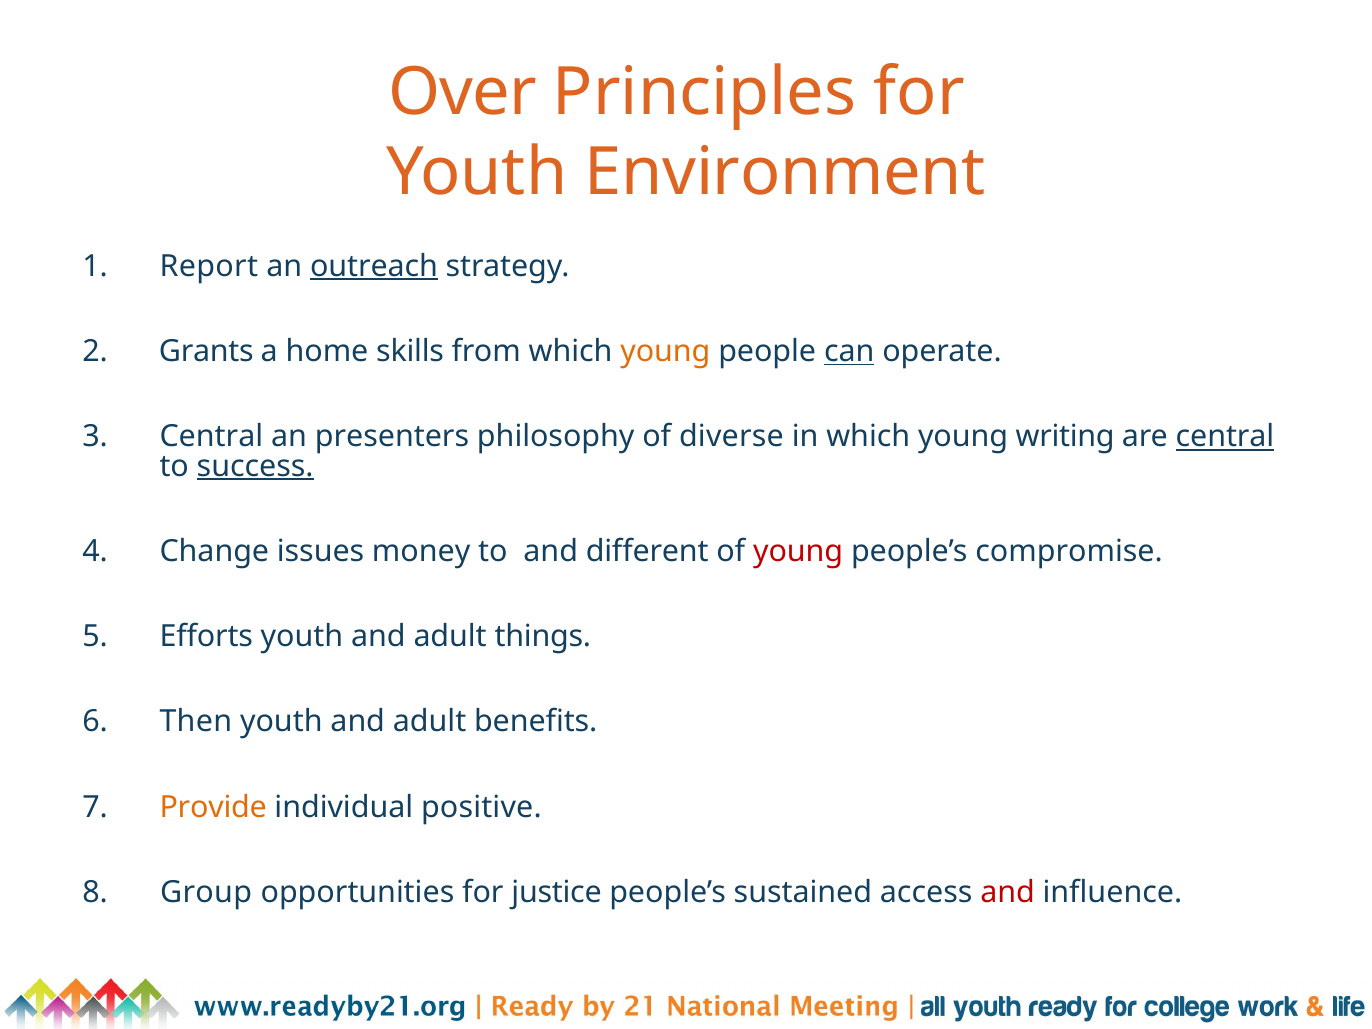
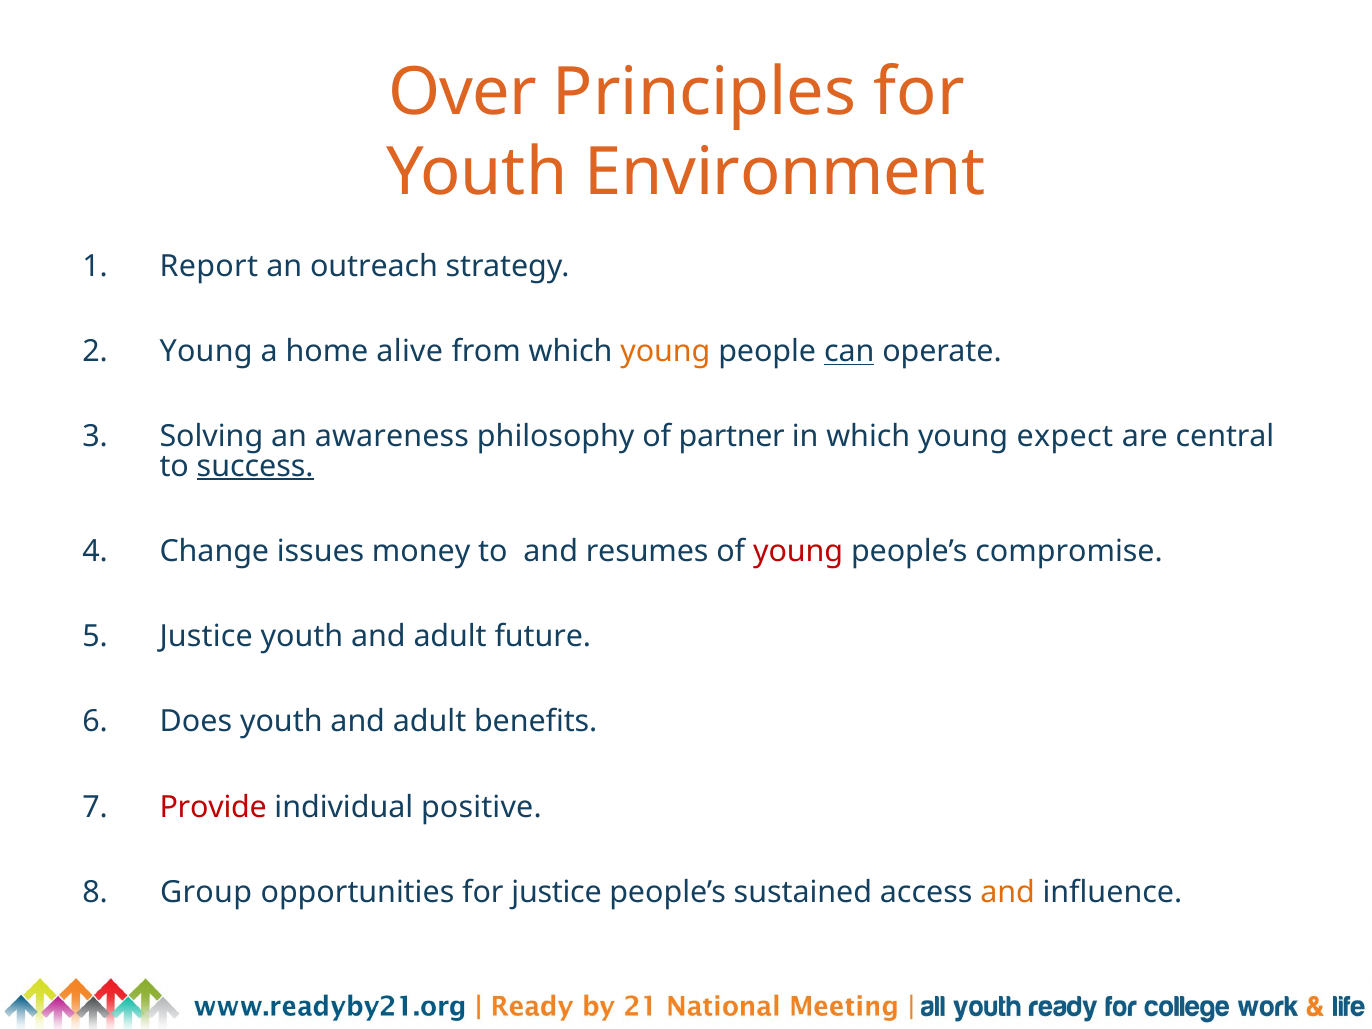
outreach underline: present -> none (374, 266)
Grants: Grants -> Young (206, 351)
skills: skills -> alive (410, 351)
Central: Central -> Solving (211, 437)
presenters: presenters -> awareness (392, 437)
diverse: diverse -> partner (732, 437)
writing: writing -> expect (1065, 437)
central underline: present -> none (1225, 437)
different: different -> resumes (647, 551)
Efforts: Efforts -> Justice (206, 637)
things: things -> future (543, 637)
Then: Then -> Does (196, 722)
Provide colour: orange -> red (213, 807)
and colour: red -> orange (1008, 892)
